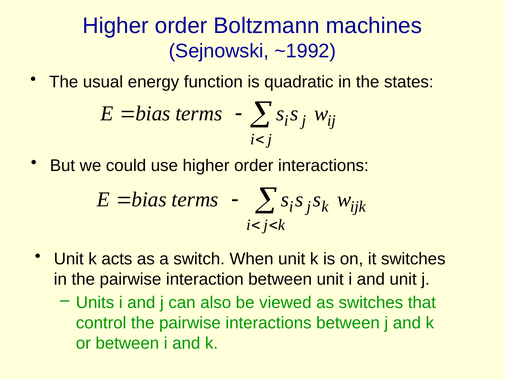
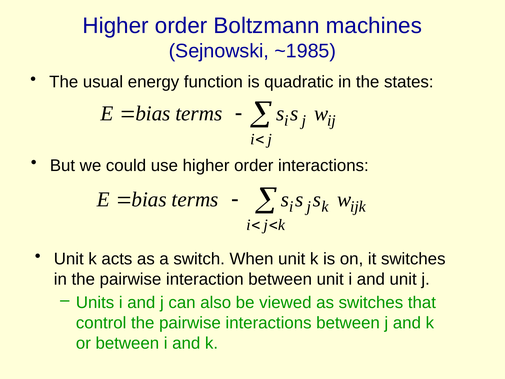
~1992: ~1992 -> ~1985 (305, 51)
